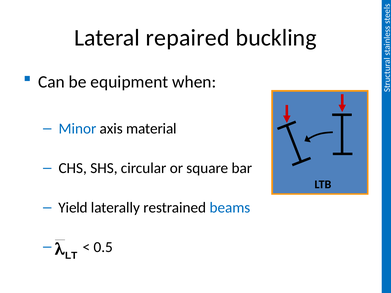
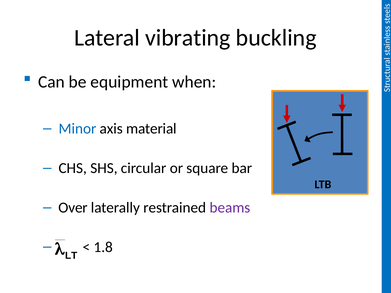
repaired: repaired -> vibrating (188, 38)
Yield: Yield -> Over (73, 208)
beams colour: blue -> purple (230, 208)
0.5: 0.5 -> 1.8 (103, 247)
